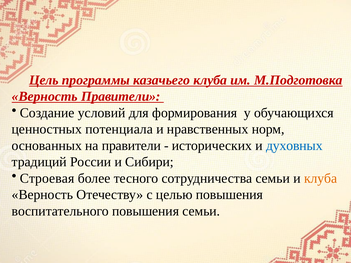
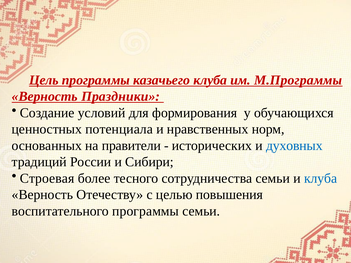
М.Подготовка: М.Подготовка -> М.Программы (298, 80)
Верность Правители: Правители -> Праздники (121, 97)
клуба colour: orange -> blue (321, 178)
воспитательного повышения: повышения -> программы (146, 211)
